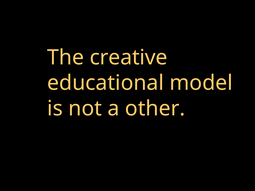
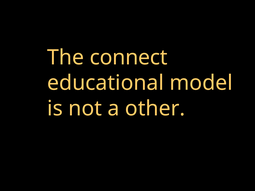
creative: creative -> connect (129, 58)
